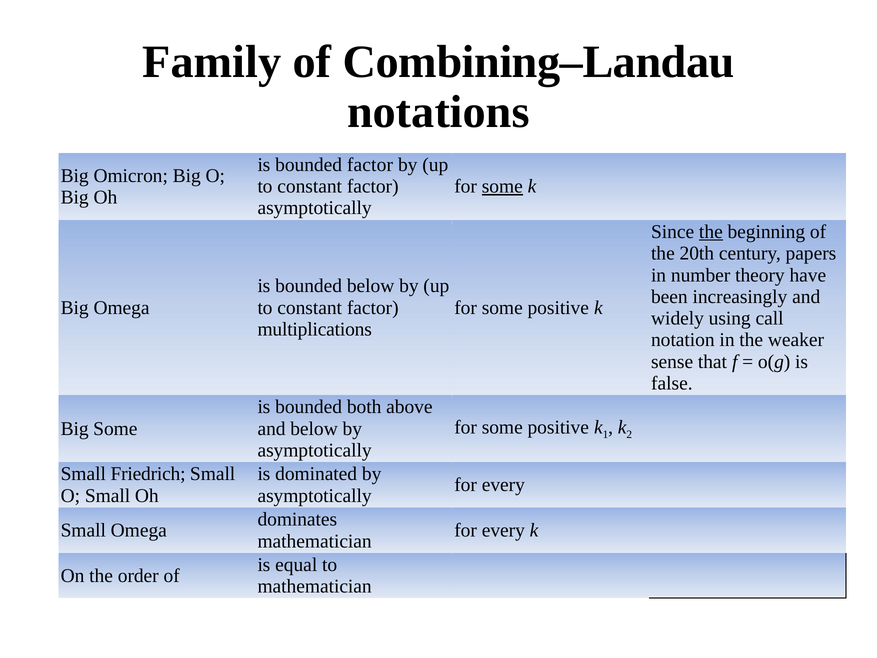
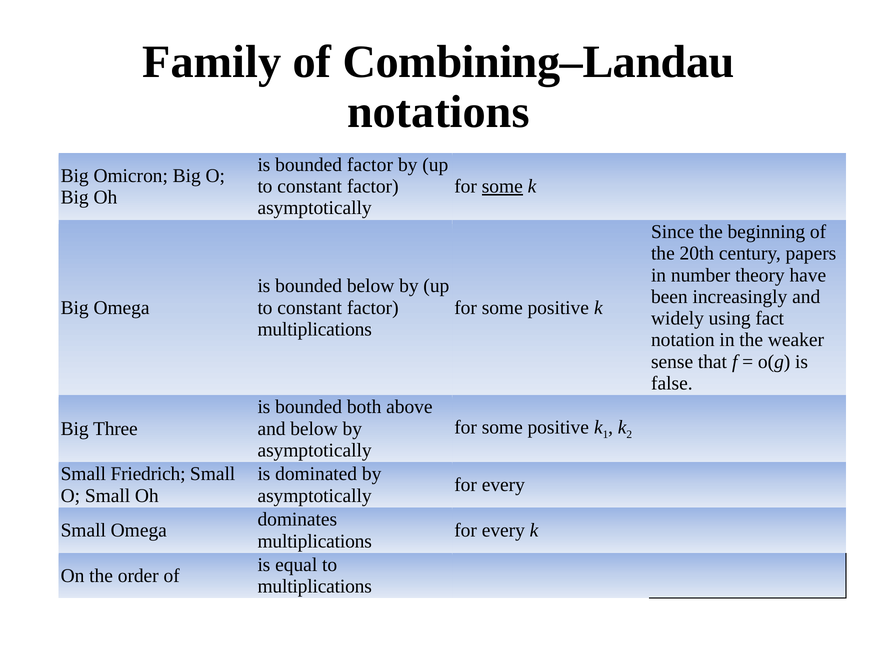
the underline: present -> none (711, 232)
call: call -> fact (770, 318)
Big Some: Some -> Three (115, 429)
mathematician: mathematician -> multiplications (315, 541)
mathematician: mathematician -> multiplications (315, 586)
